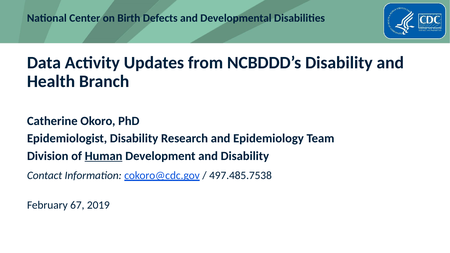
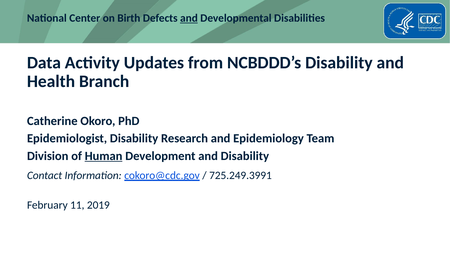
and underline: none -> present (189, 18)
497.485.7538: 497.485.7538 -> 725.249.3991 (240, 176)
67: 67 -> 11 (77, 205)
